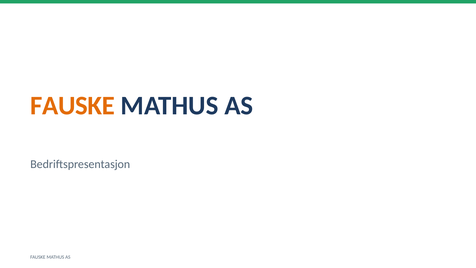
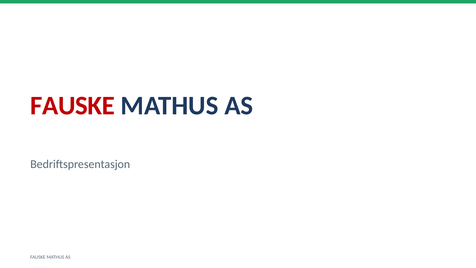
FAUSKE colour: orange -> red (73, 106)
